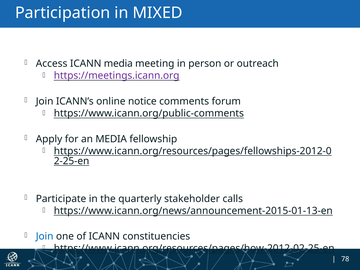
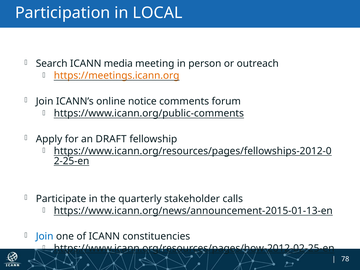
MIXED: MIXED -> LOCAL (158, 13)
Access: Access -> Search (52, 64)
https://meetings.icann.org colour: purple -> orange (117, 76)
an MEDIA: MEDIA -> DRAFT (111, 139)
